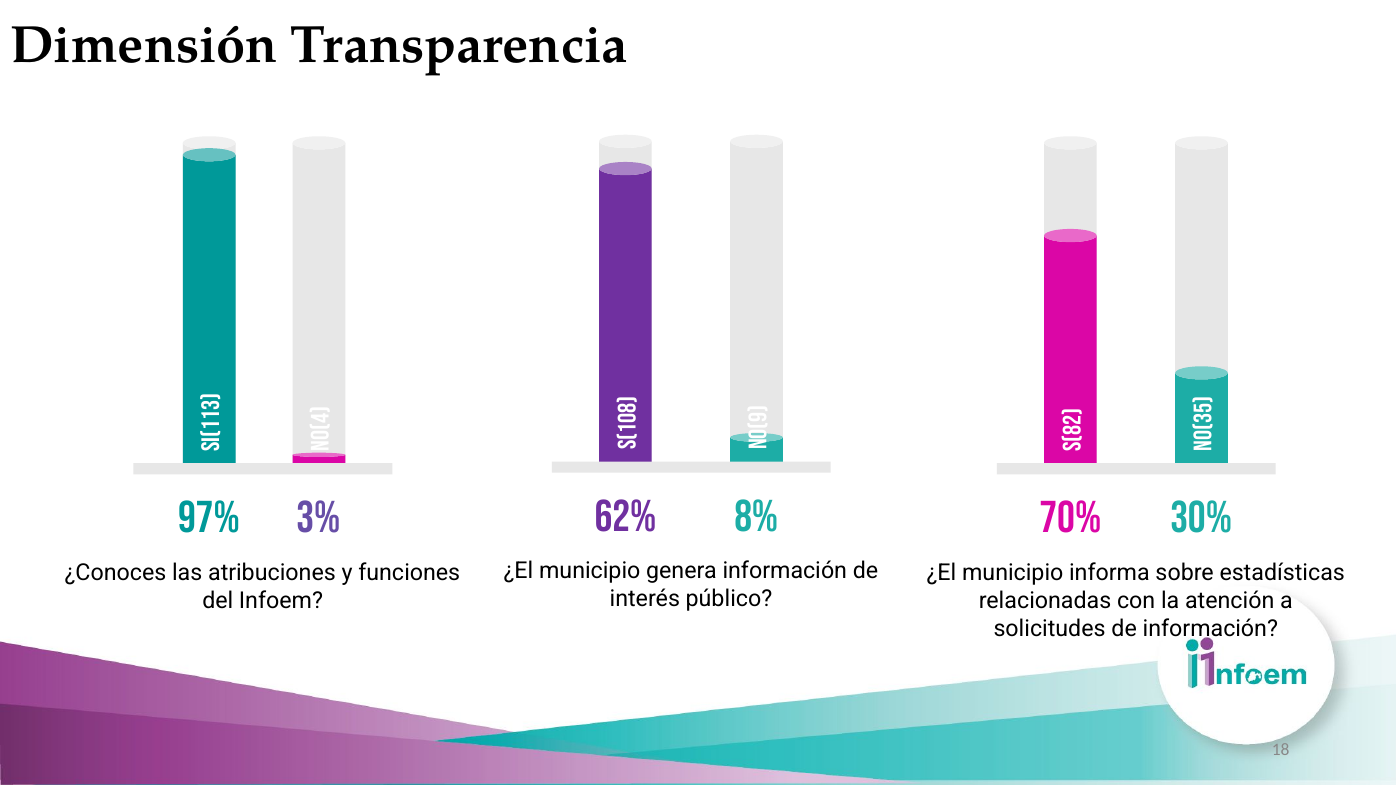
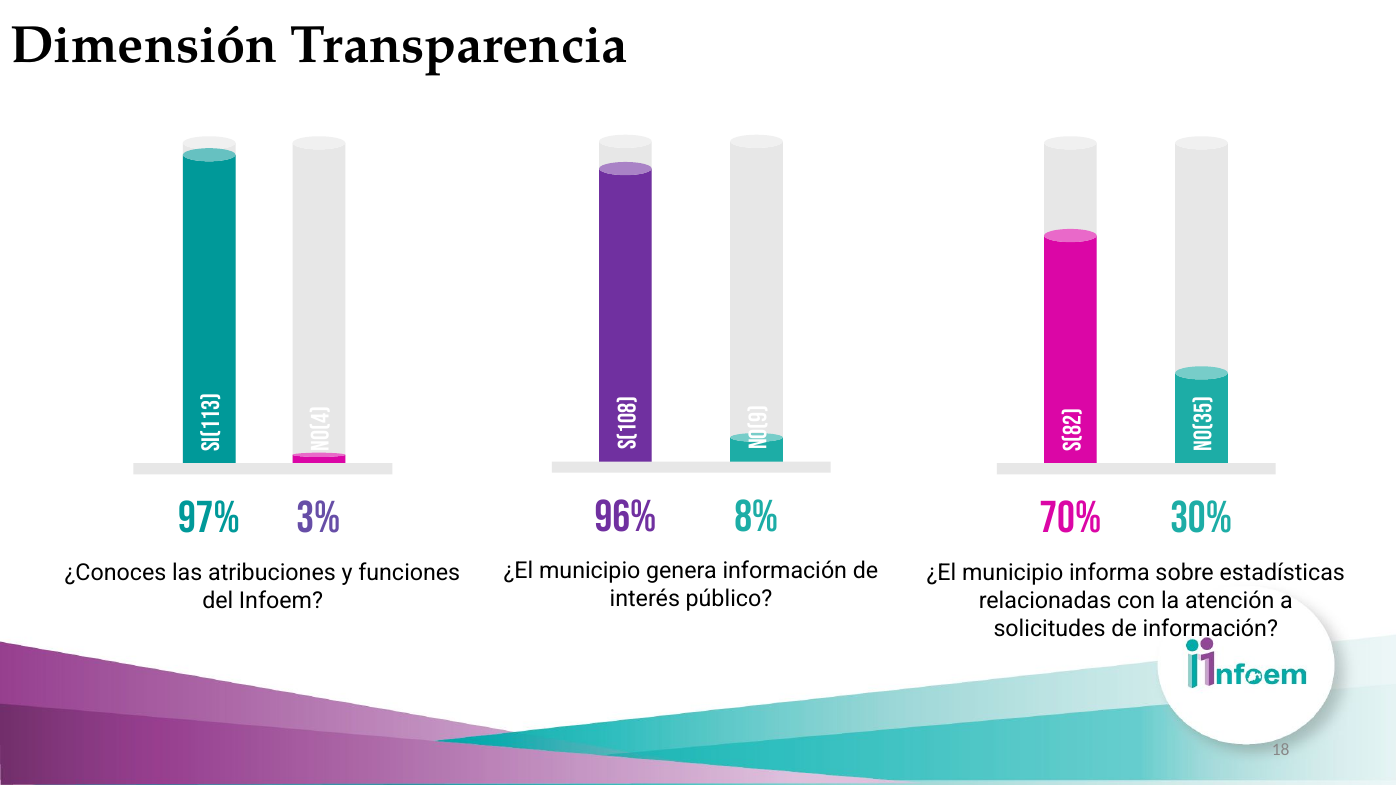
62%: 62% -> 96% (625, 517)
